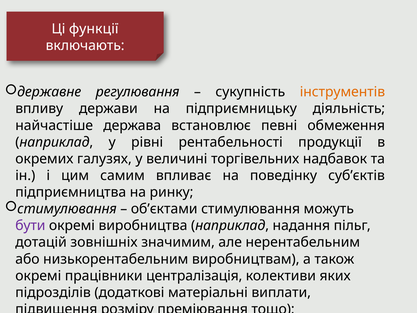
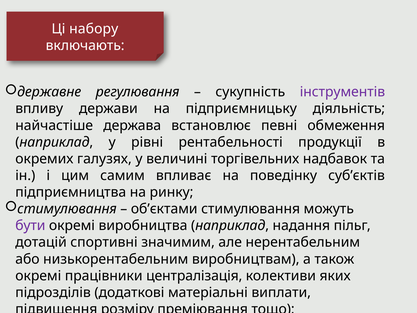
функції: функції -> набору (94, 29)
інструментів colour: orange -> purple (342, 92)
зовнішніх: зовнішніх -> спортивні (104, 242)
